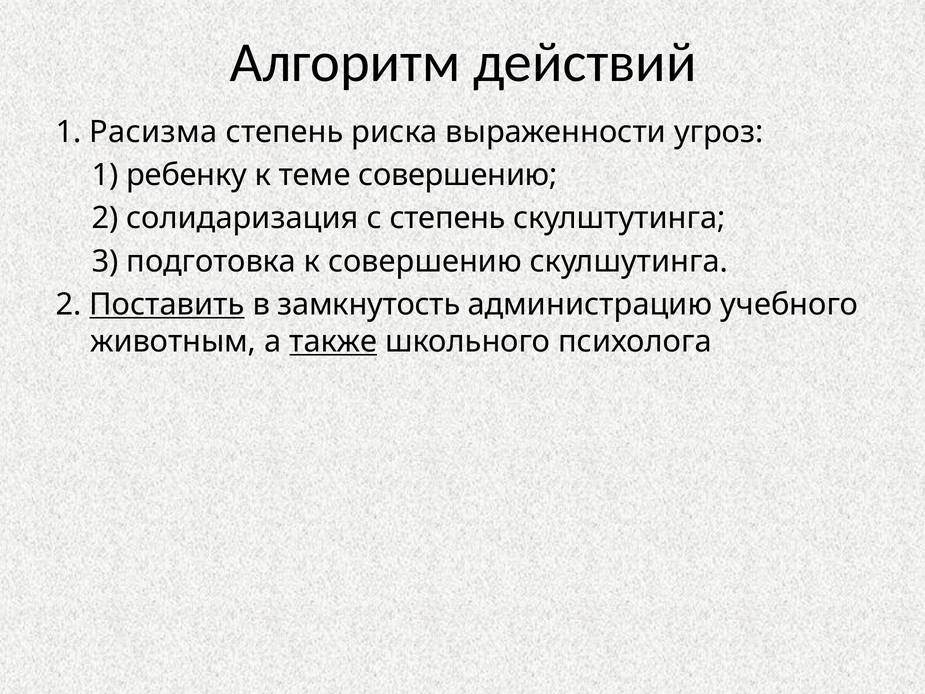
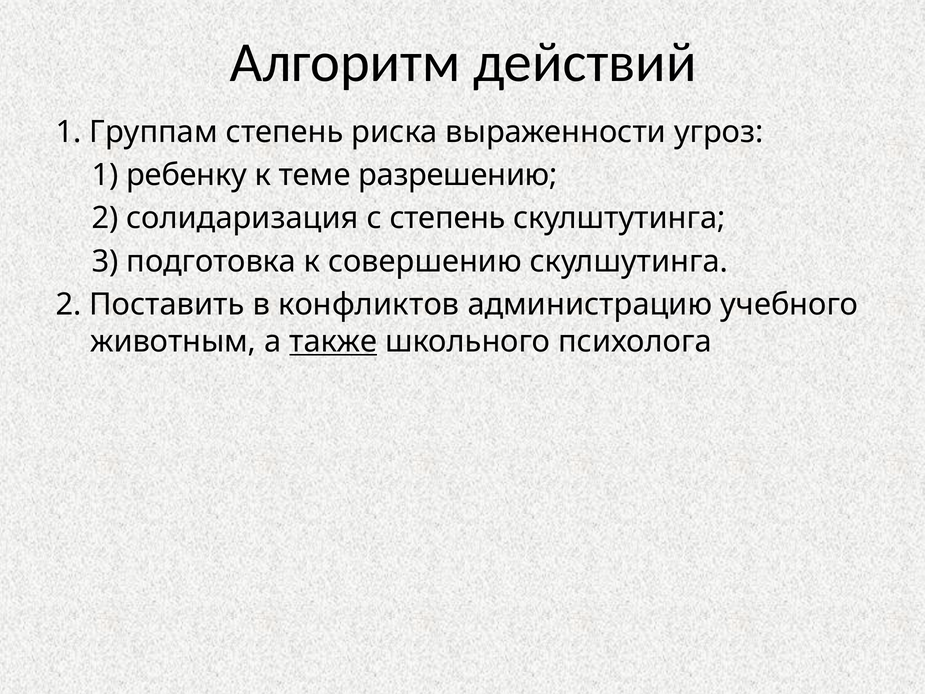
Расизма: Расизма -> Группам (154, 132)
теме совершению: совершению -> разрешению (458, 175)
Поставить underline: present -> none (167, 304)
замкнутость: замкнутость -> конфликтов (369, 304)
